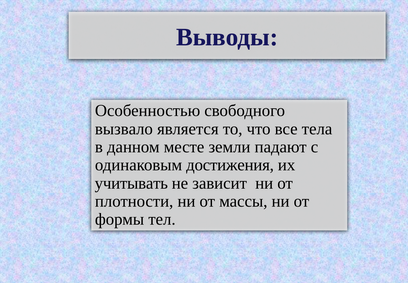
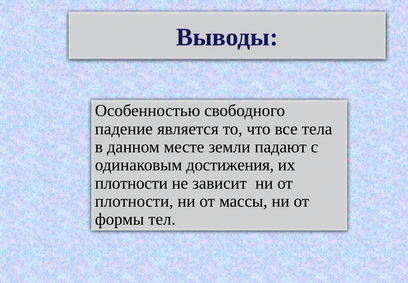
вызвало: вызвало -> падение (124, 129)
учитывать: учитывать -> плотности (131, 183)
